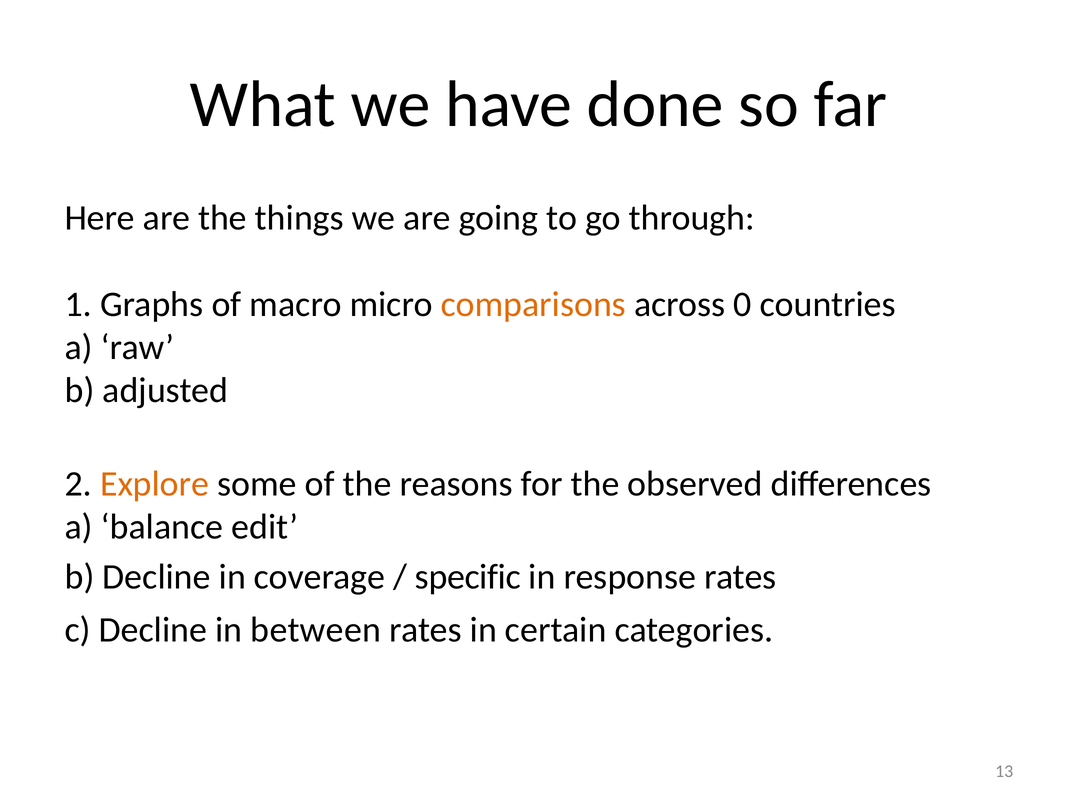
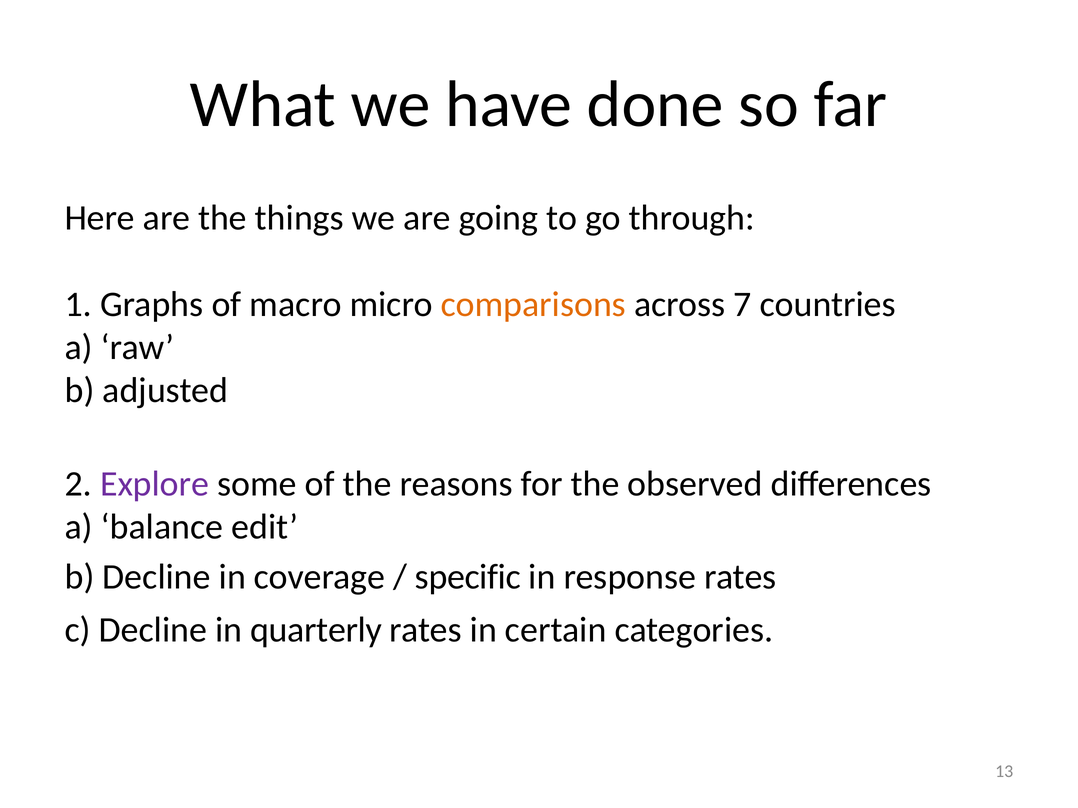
0: 0 -> 7 (743, 304)
Explore colour: orange -> purple (155, 484)
between: between -> quarterly (316, 630)
